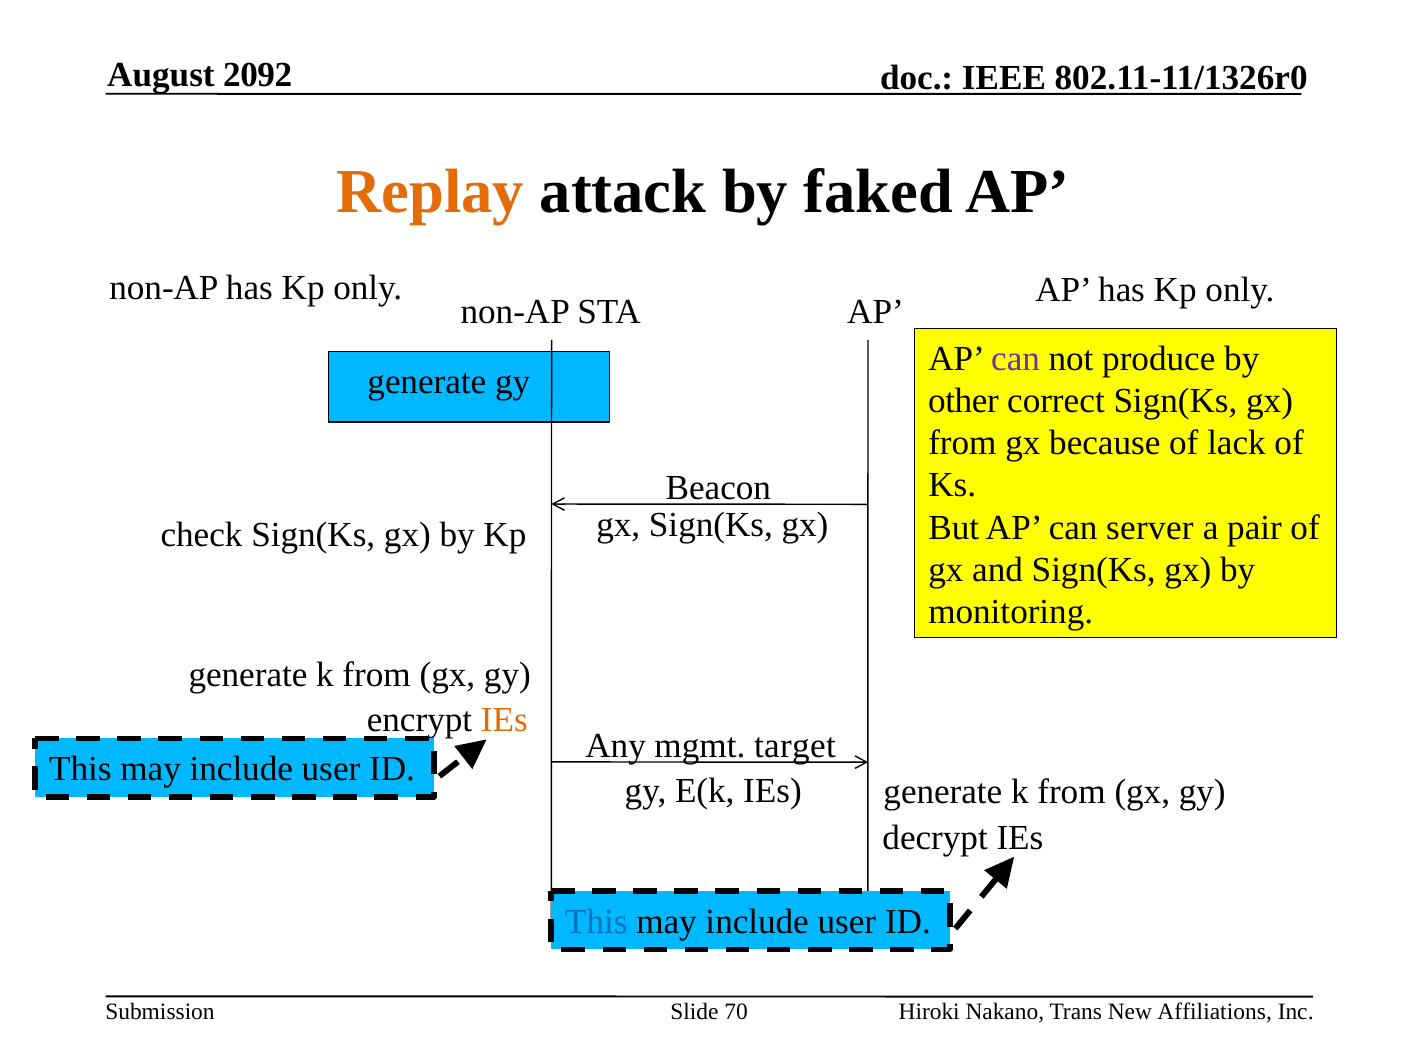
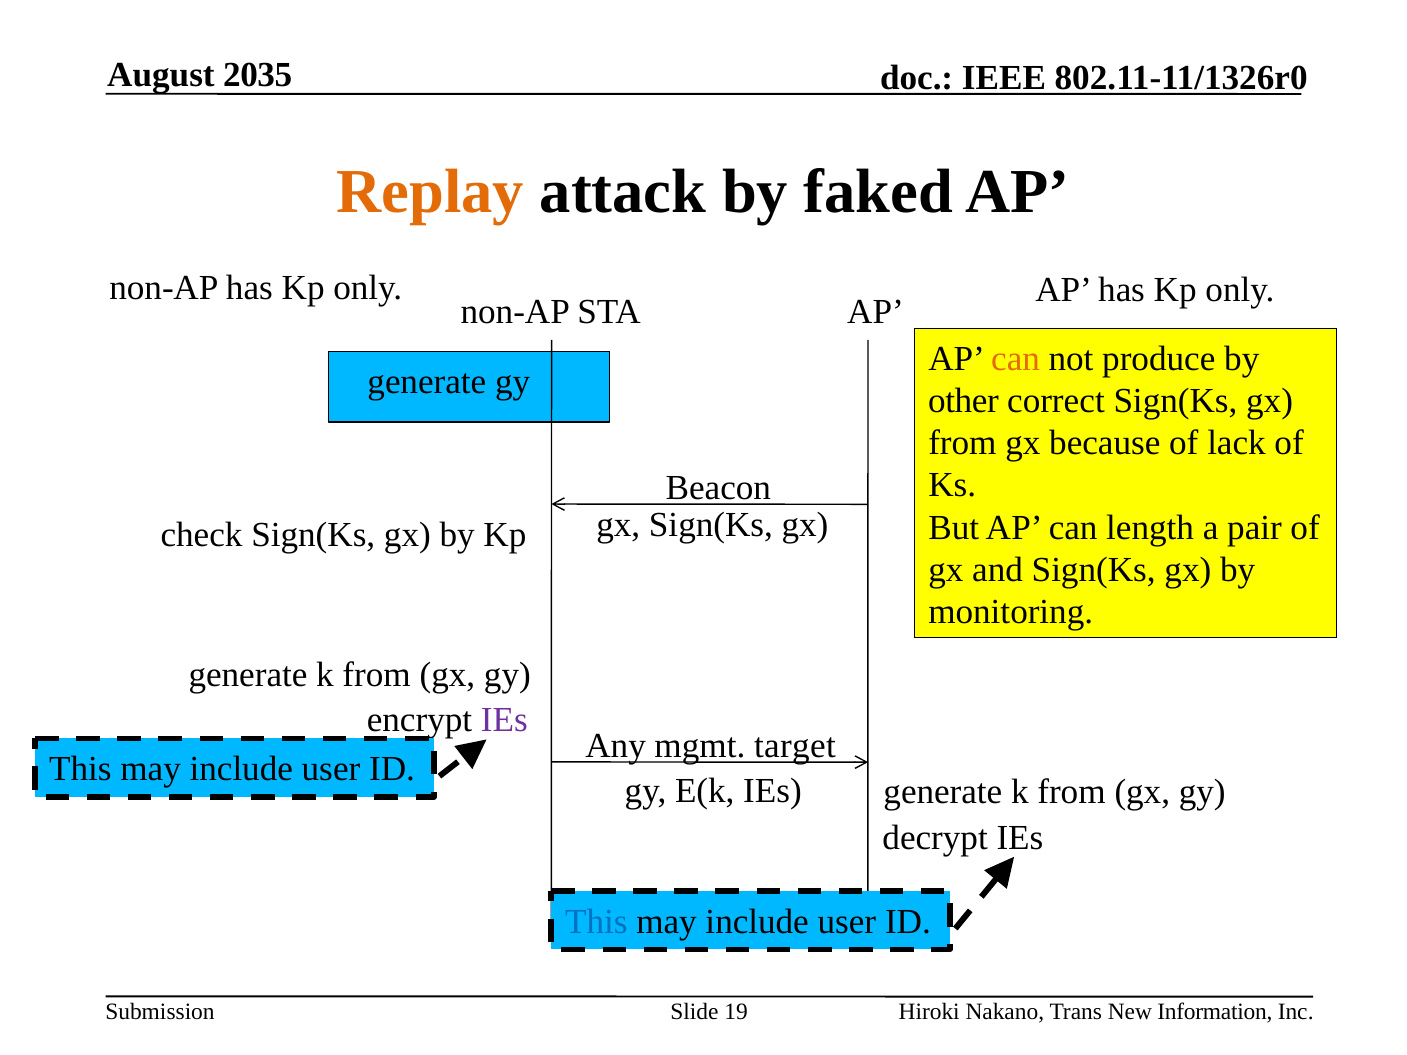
2092: 2092 -> 2035 (258, 75)
can colour: purple -> orange (1016, 359)
server: server -> length (1150, 528)
IEs colour: orange -> purple (504, 720)
70: 70 -> 19 (736, 1012)
Affiliations: Affiliations -> Information (1215, 1012)
